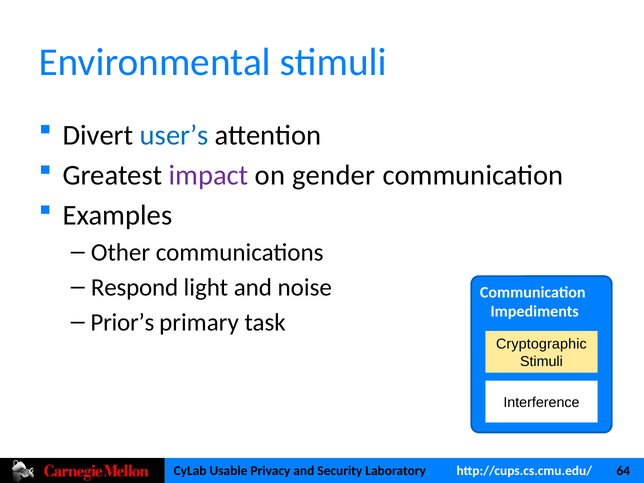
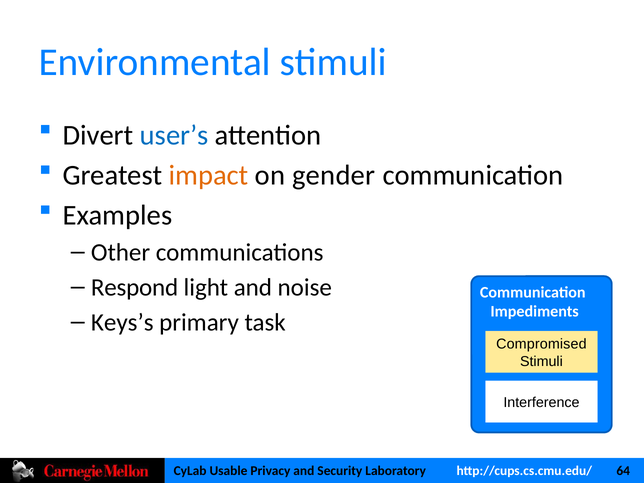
impact colour: purple -> orange (209, 175)
Prior’s: Prior’s -> Keys’s (122, 322)
Cryptographic: Cryptographic -> Compromised (541, 344)
